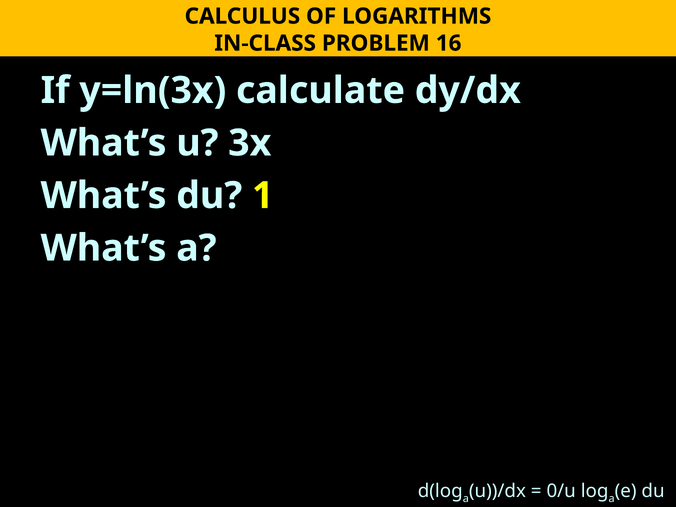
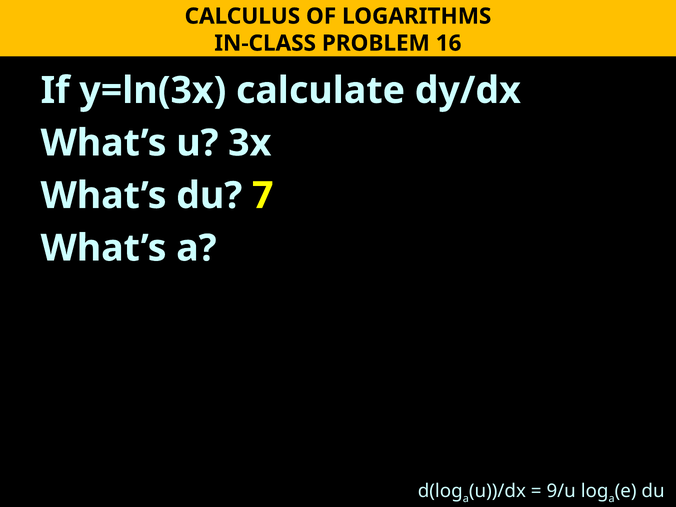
1: 1 -> 7 (263, 196)
0/u: 0/u -> 9/u (561, 491)
